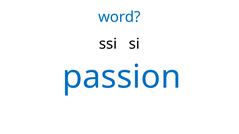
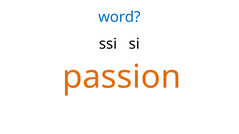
passion colour: blue -> orange (122, 77)
